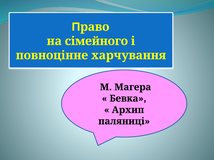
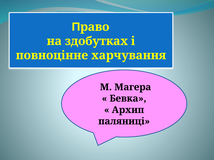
сімейного: сімейного -> здобутках (96, 41)
